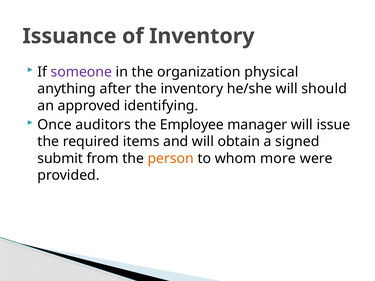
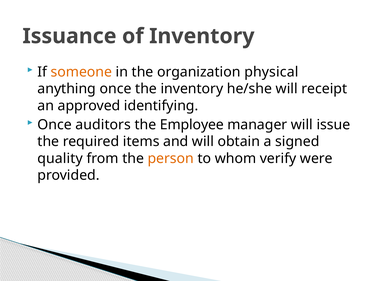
someone colour: purple -> orange (81, 72)
anything after: after -> once (116, 89)
should: should -> receipt (324, 89)
submit: submit -> quality (60, 159)
more: more -> verify (278, 159)
